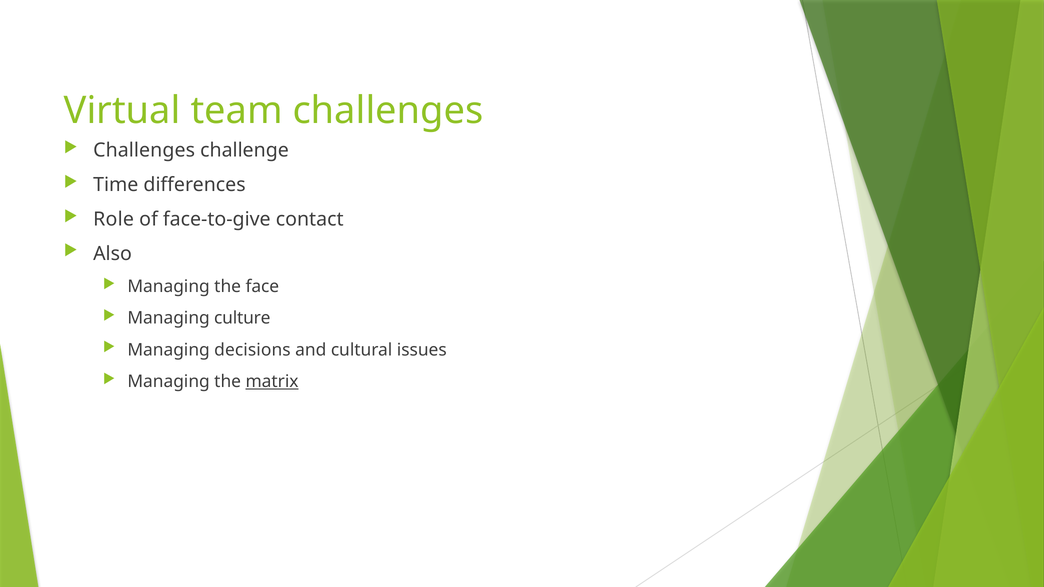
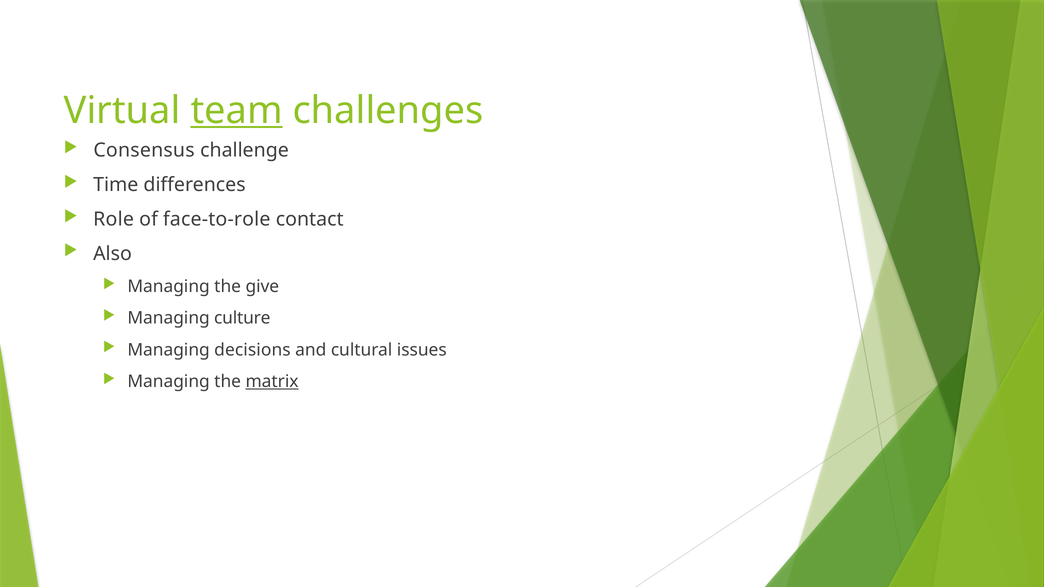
team underline: none -> present (237, 111)
Challenges: Challenges -> Consensus (144, 151)
face-to-give: face-to-give -> face-to-role (217, 219)
face: face -> give (262, 287)
